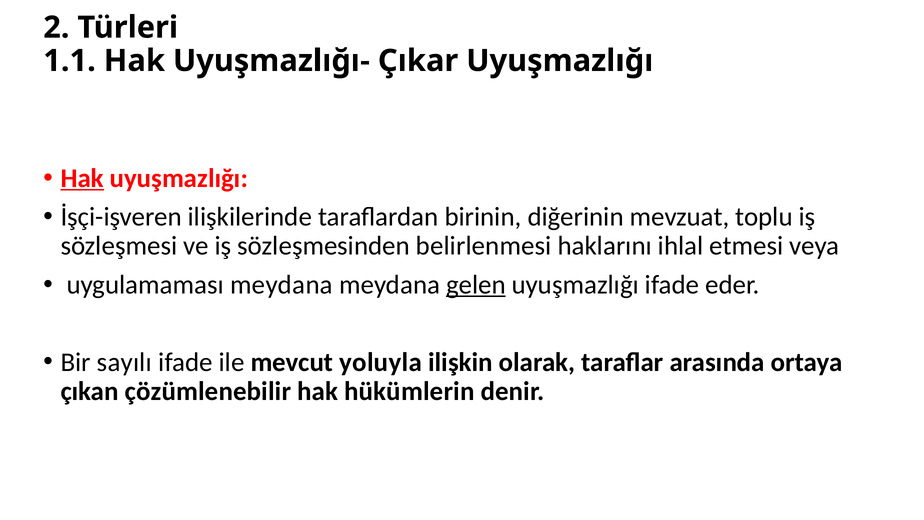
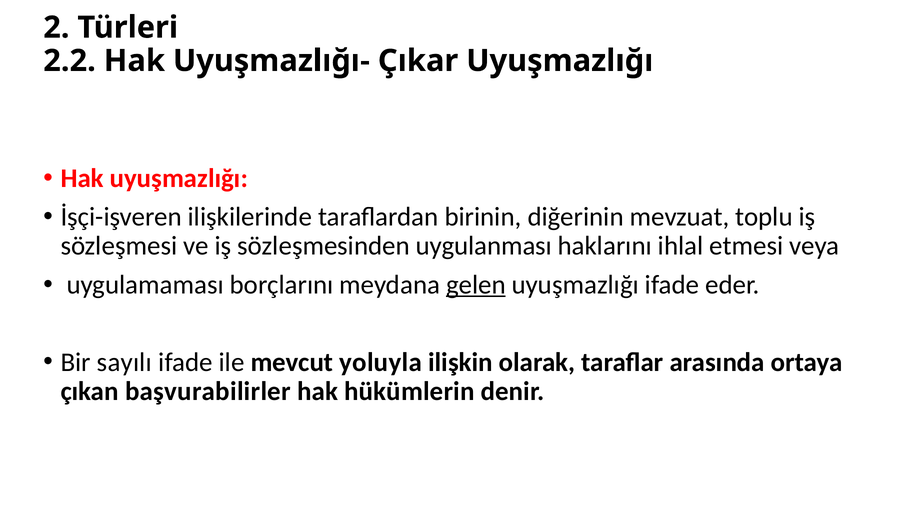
1.1: 1.1 -> 2.2 (70, 61)
Hak underline: present -> none (82, 178)
belirlenmesi: belirlenmesi -> uygulanması (484, 246)
uygulamaması meydana: meydana -> borçlarını (282, 285)
çözümlenebilir: çözümlenebilir -> başvurabilirler (208, 391)
